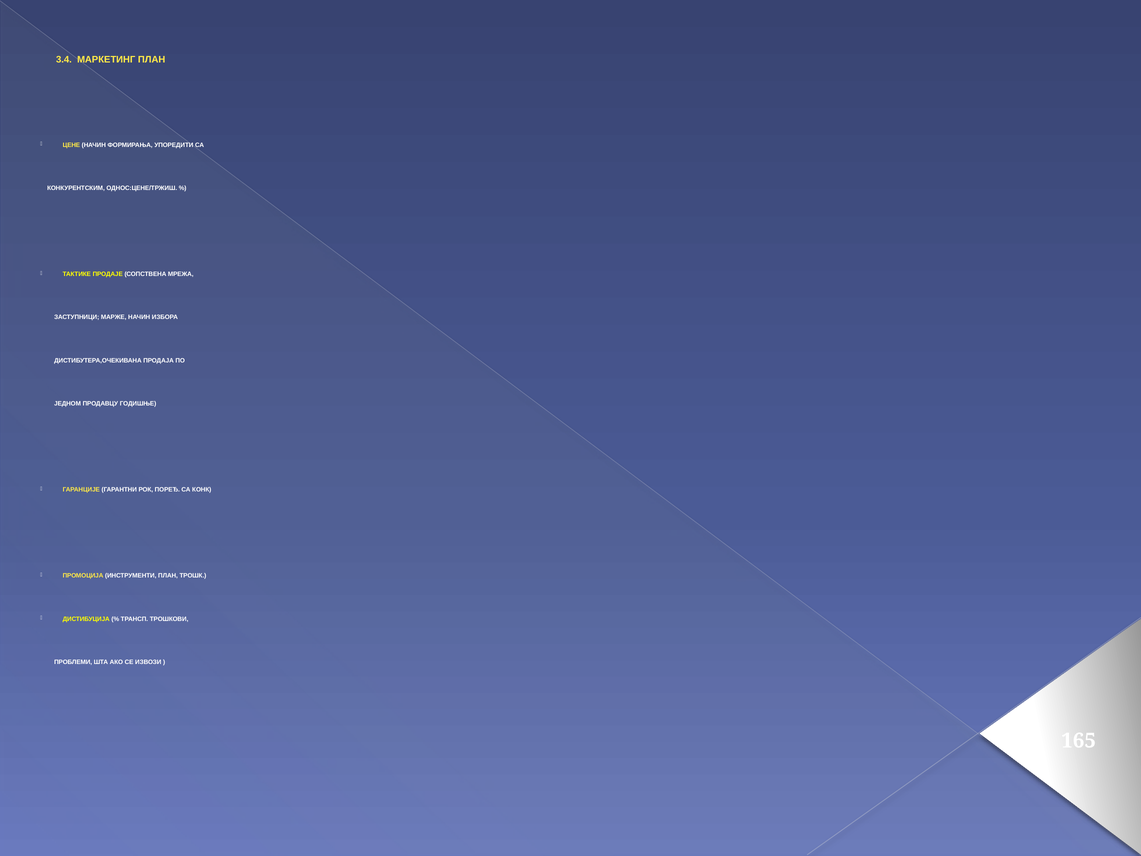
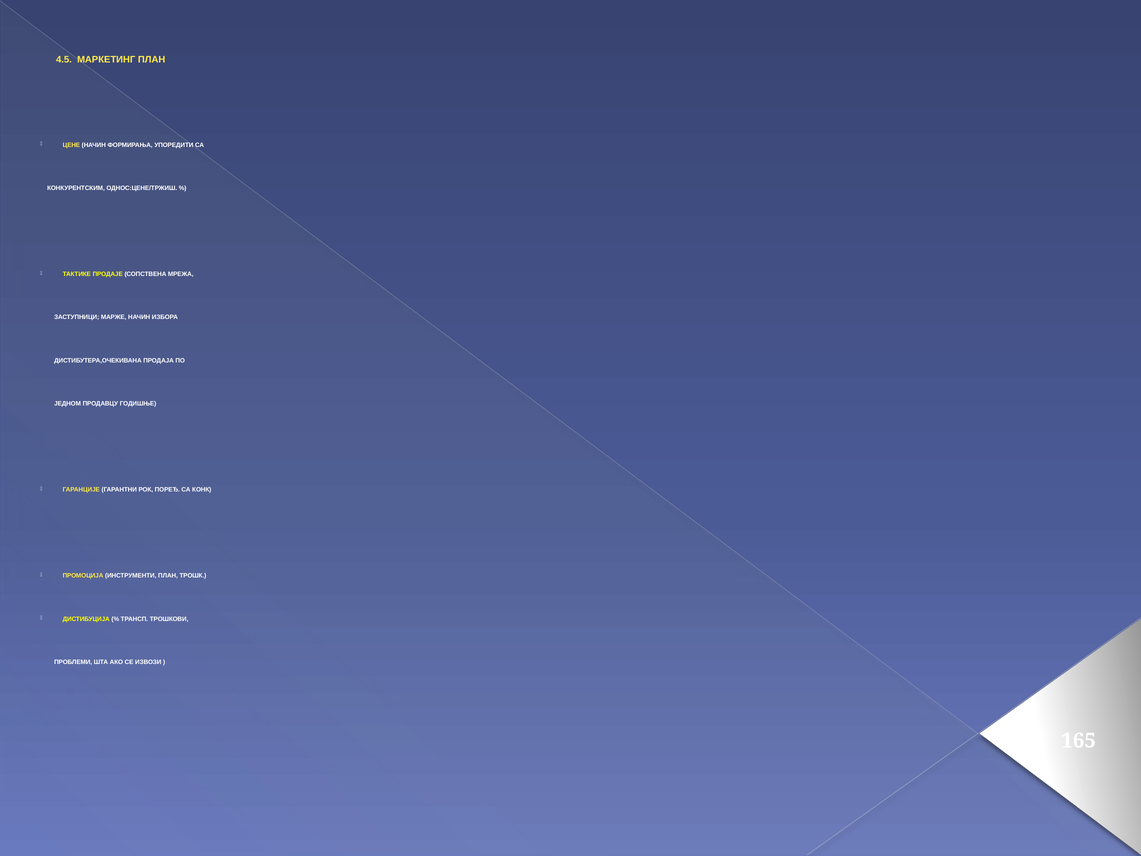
3.4: 3.4 -> 4.5 (64, 60)
